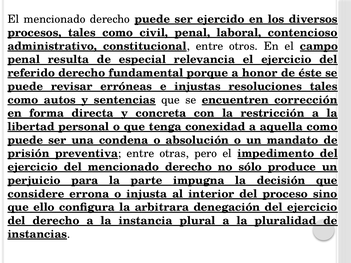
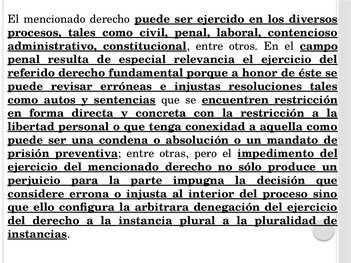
encuentren corrección: corrección -> restricción (306, 100)
